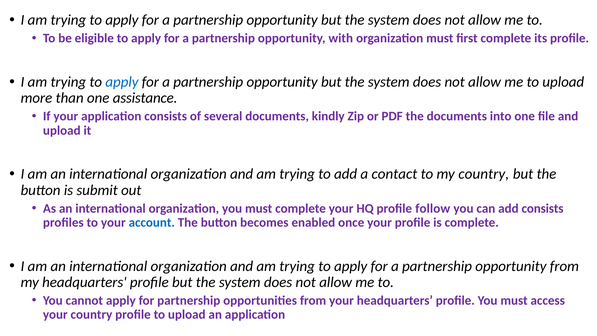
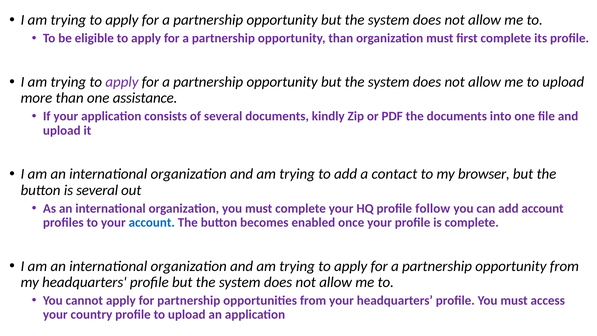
opportunity with: with -> than (341, 38)
apply colour: blue -> purple (122, 82)
my country: country -> browser (484, 174)
is submit: submit -> several (97, 190)
add consists: consists -> account (543, 208)
